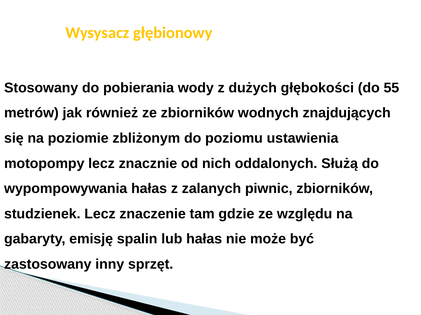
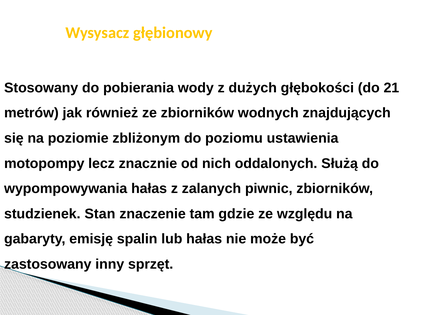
55: 55 -> 21 (391, 88)
studzienek Lecz: Lecz -> Stan (100, 214)
